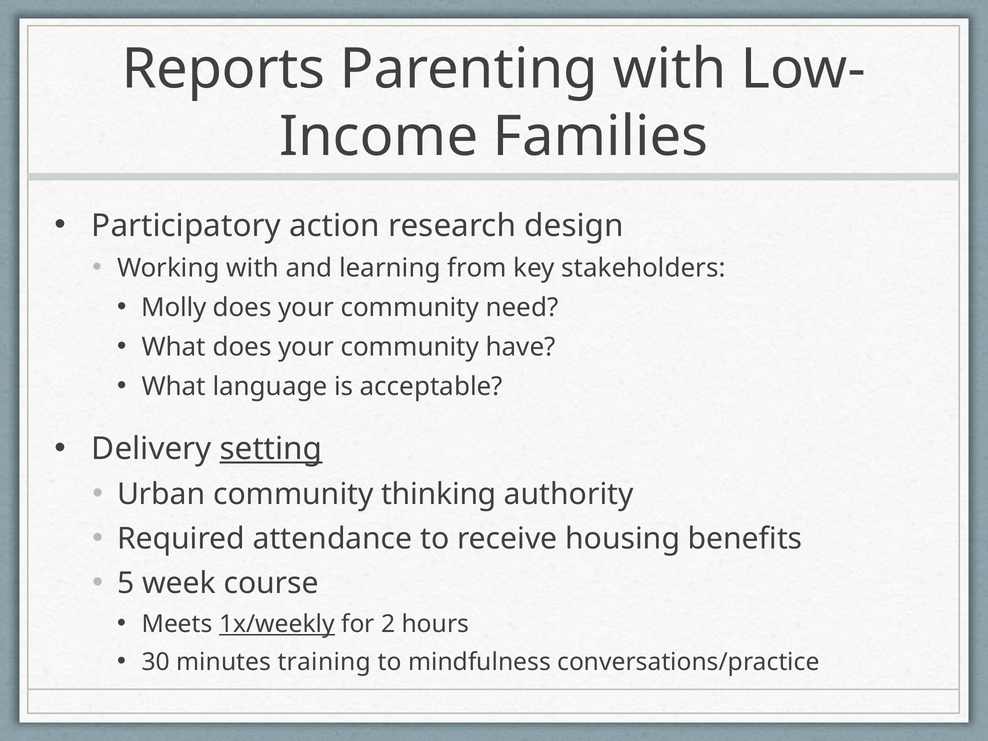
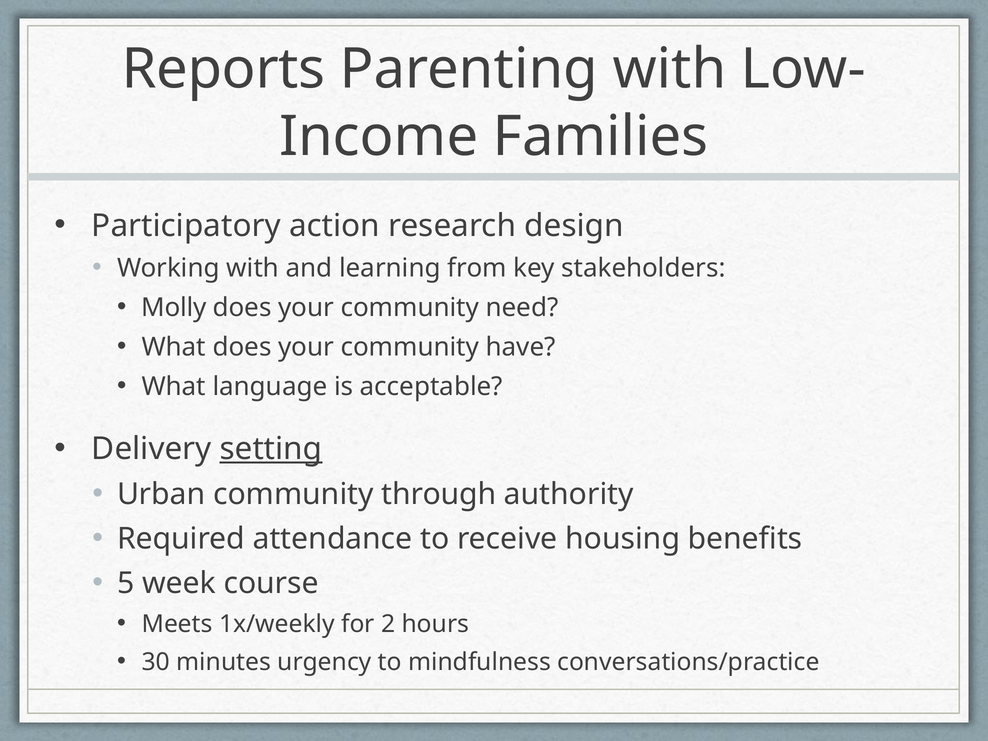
thinking: thinking -> through (439, 494)
1x/weekly underline: present -> none (277, 624)
training: training -> urgency (324, 662)
